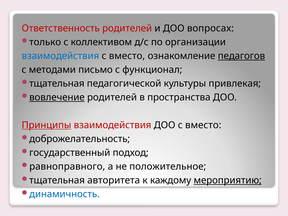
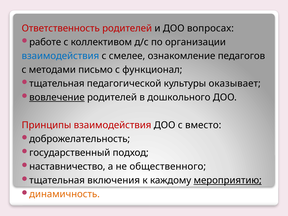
только: только -> работе (45, 42)
вместо: вместо -> смелее (127, 56)
педагогов underline: present -> none (241, 56)
привлекая: привлекая -> оказывает (235, 84)
пространства: пространства -> дошкольного (179, 97)
Принципы underline: present -> none (46, 125)
равноправного: равноправного -> наставничество (67, 167)
положительное: положительное -> общественного (168, 167)
авторитета: авторитета -> включения (114, 180)
динамичность colour: blue -> orange (65, 194)
